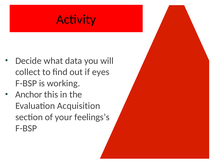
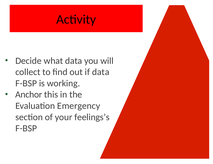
if eyes: eyes -> data (101, 72)
Acquisition: Acquisition -> Emergency (79, 106)
